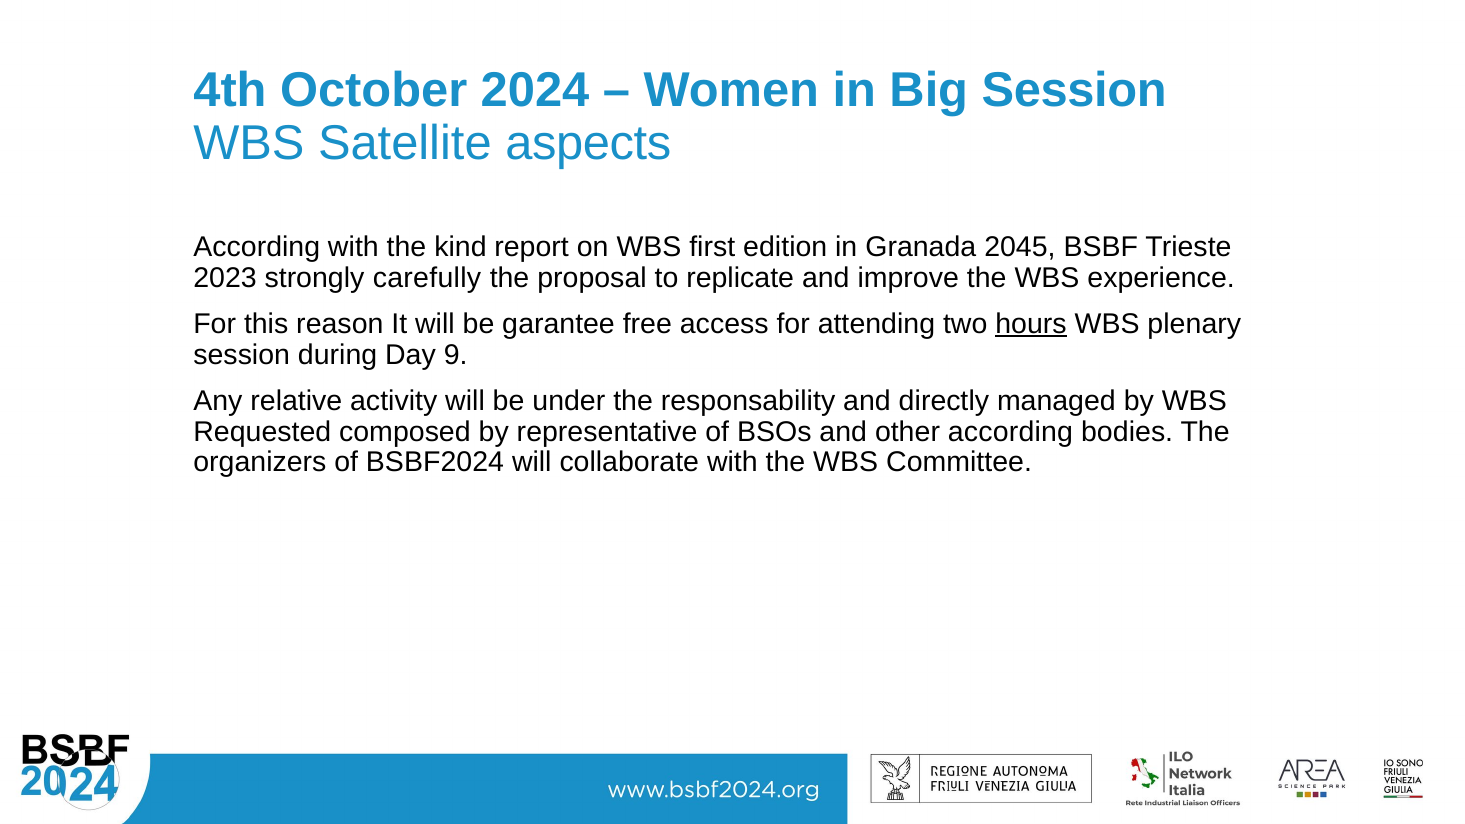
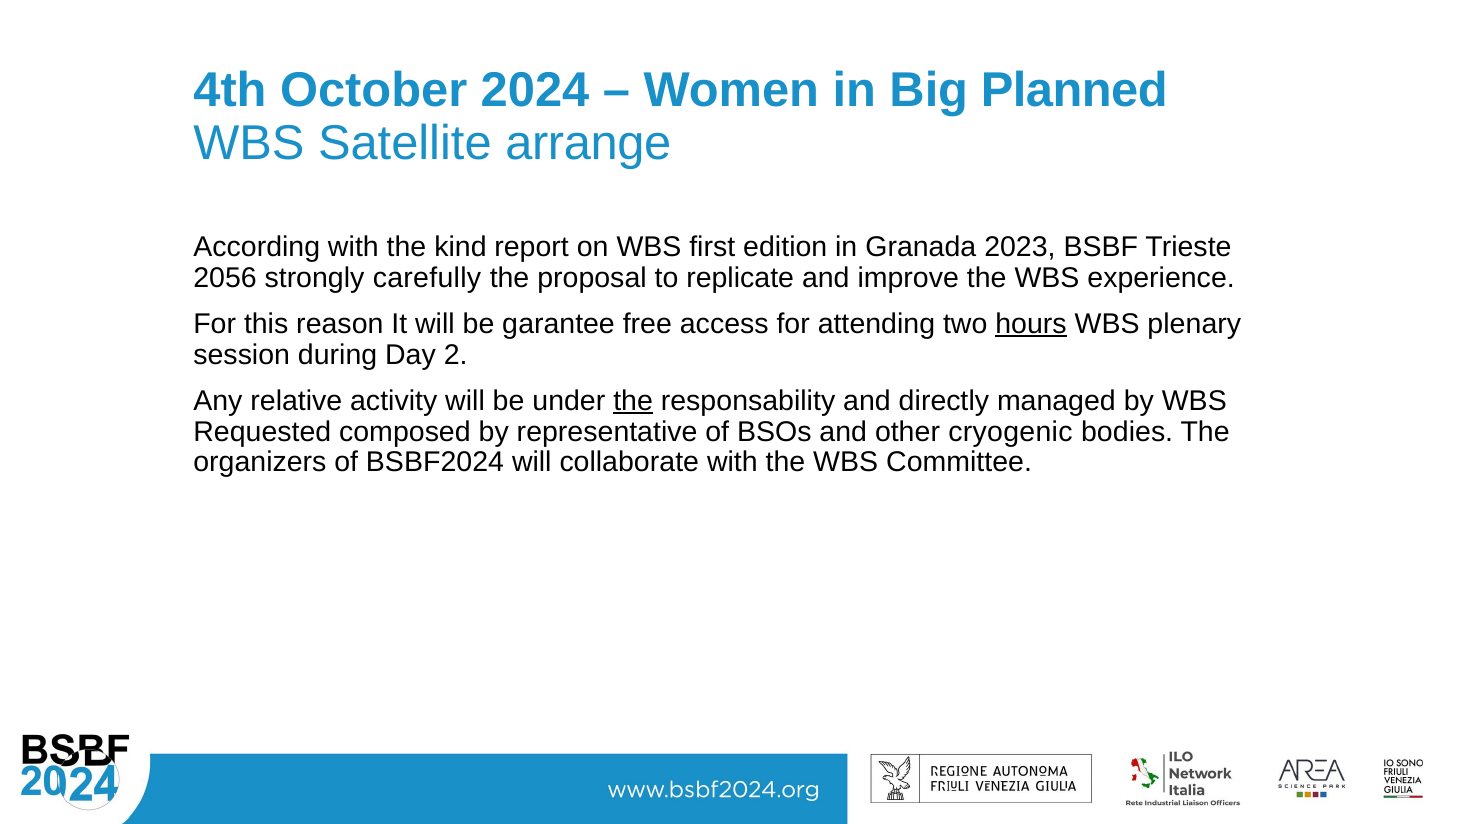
Big Session: Session -> Planned (1074, 91)
aspects: aspects -> arrange (588, 144)
2045: 2045 -> 2023 (1020, 247)
2023: 2023 -> 2056 (225, 278)
9: 9 -> 2 (456, 355)
the underline: none -> present (633, 401)
other according: according -> cryogenic (1010, 432)
